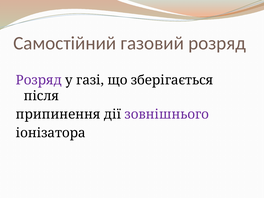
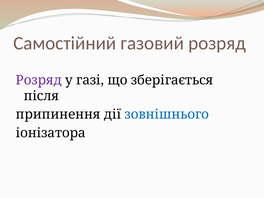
зовнішнього colour: purple -> blue (167, 114)
